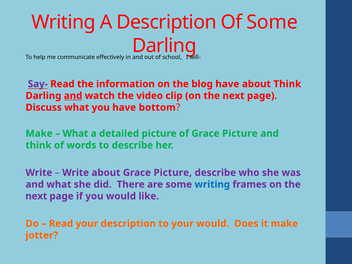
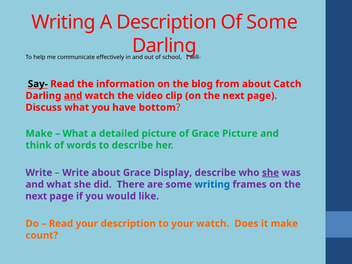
Say- colour: purple -> black (38, 84)
blog have: have -> from (227, 84)
about Think: Think -> Catch (287, 84)
about Grace Picture: Picture -> Display (173, 173)
she underline: none -> present (271, 173)
your would: would -> watch (213, 224)
jotter: jotter -> count (42, 235)
